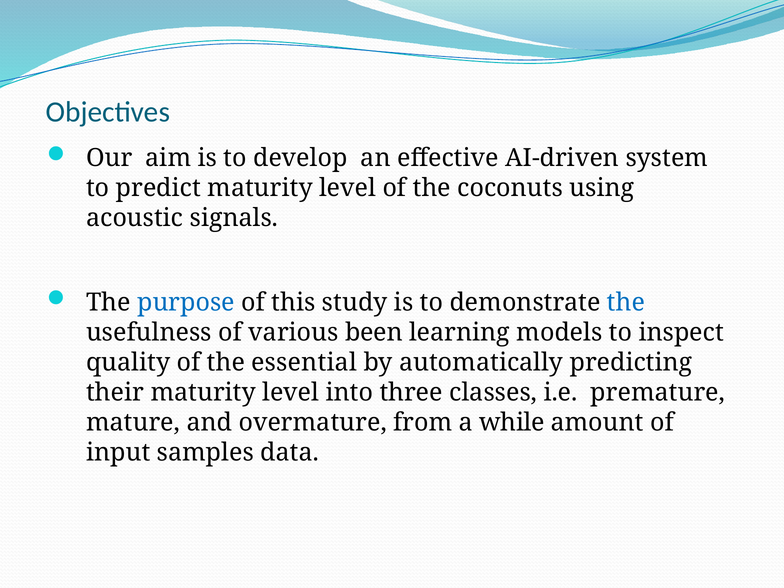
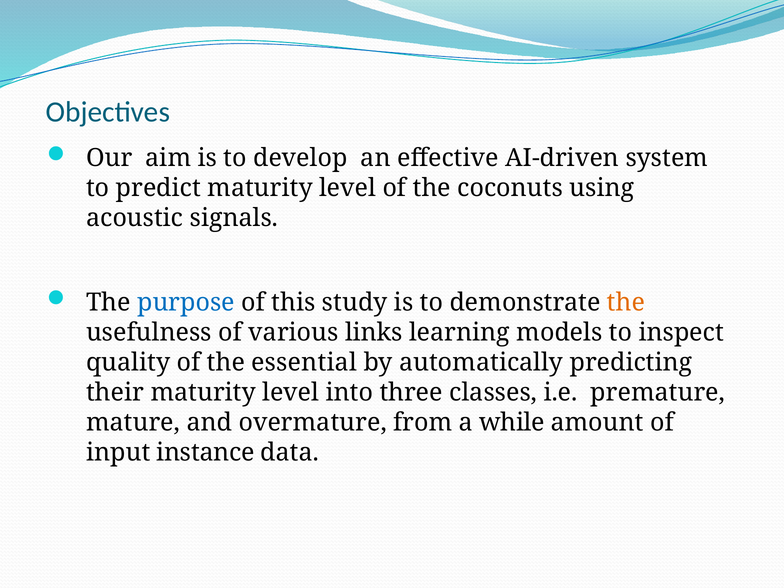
the colour: blue -> orange (626, 302)
been: been -> links (374, 332)
samples: samples -> instance (206, 452)
